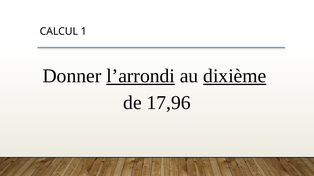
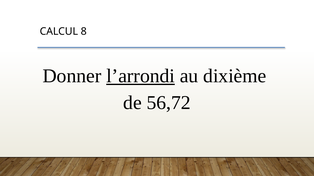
1: 1 -> 8 (84, 32)
dixième underline: present -> none (235, 76)
17,96: 17,96 -> 56,72 (169, 103)
